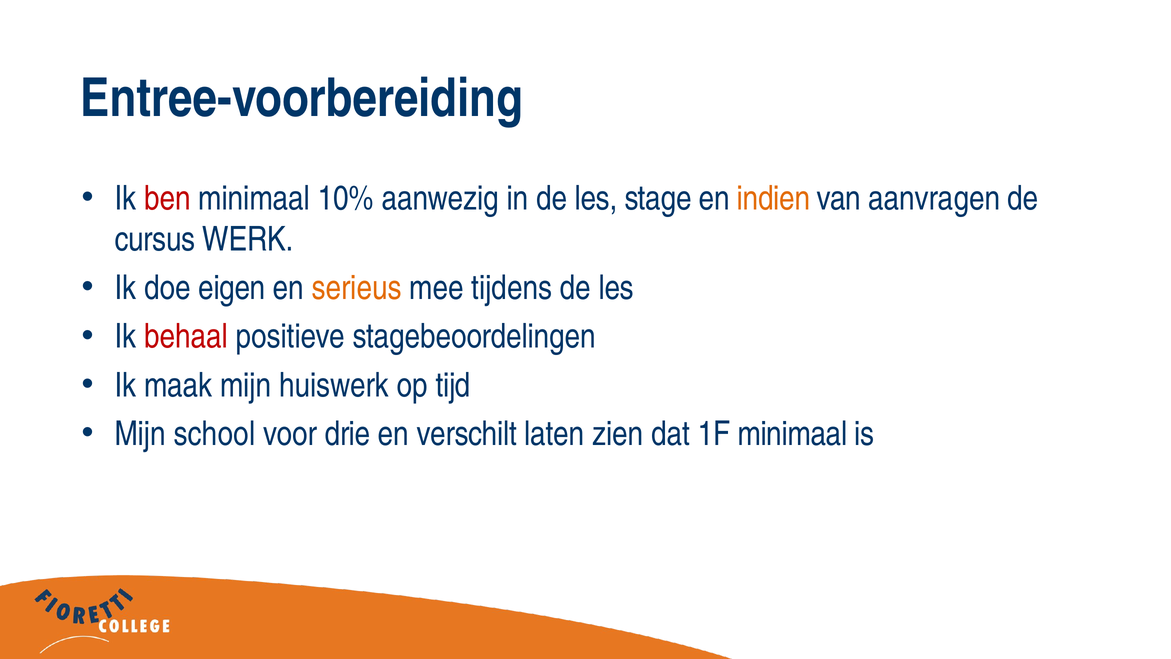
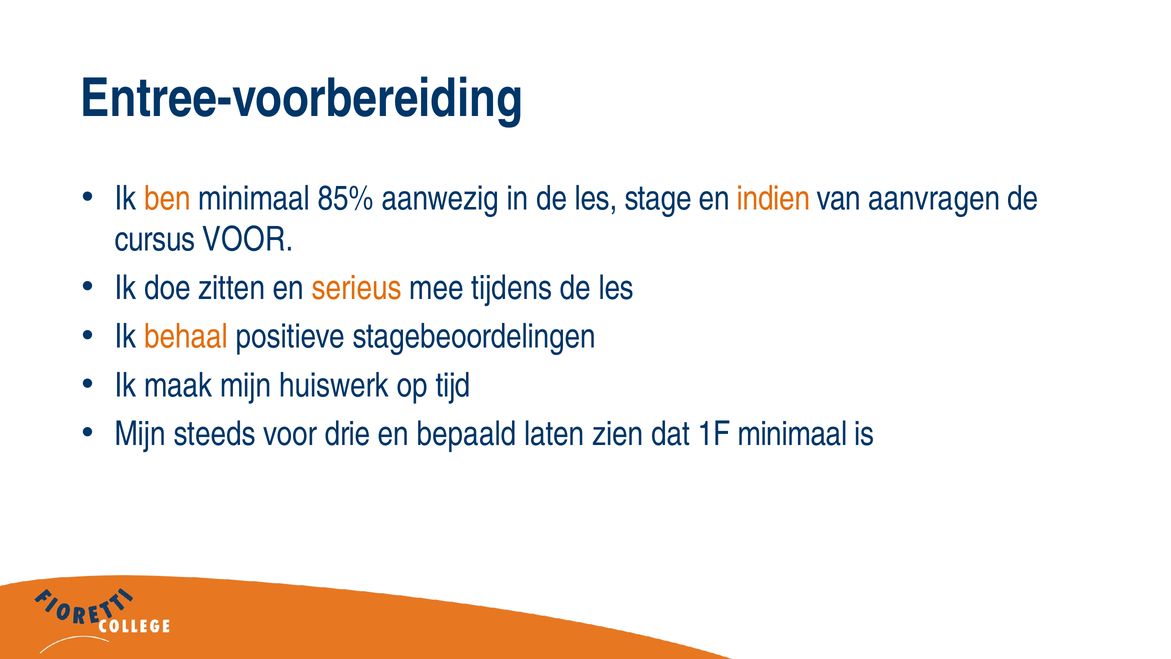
ben colour: red -> orange (167, 198)
10%: 10% -> 85% (346, 198)
cursus WERK: WERK -> VOOR (248, 239)
eigen: eigen -> zitten (232, 288)
behaal colour: red -> orange (186, 336)
school: school -> steeds (215, 434)
verschilt: verschilt -> bepaald (467, 434)
